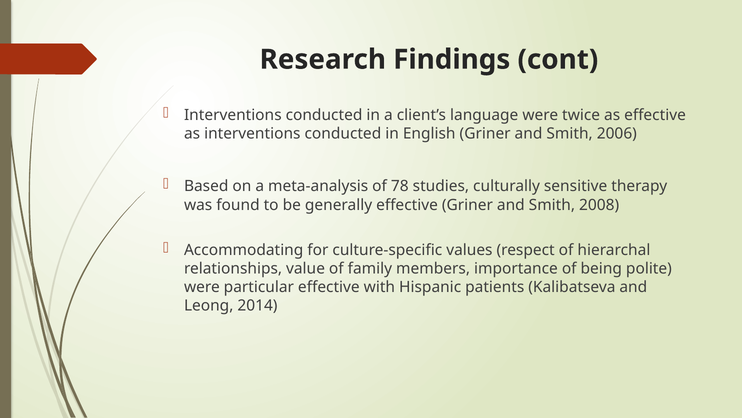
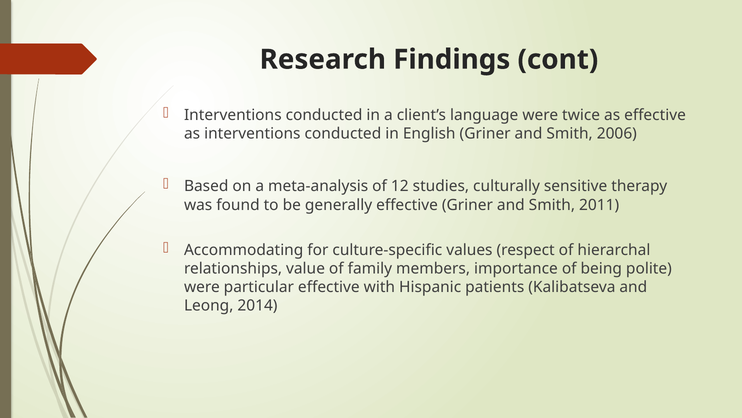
78: 78 -> 12 (400, 186)
2008: 2008 -> 2011 (599, 205)
